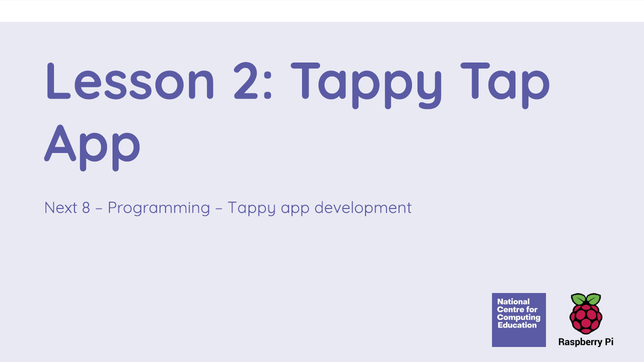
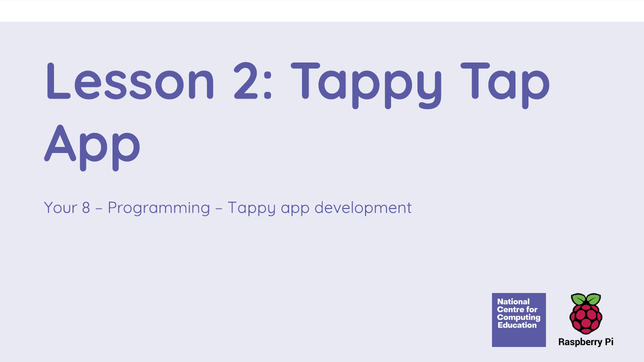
Next: Next -> Your (61, 208)
